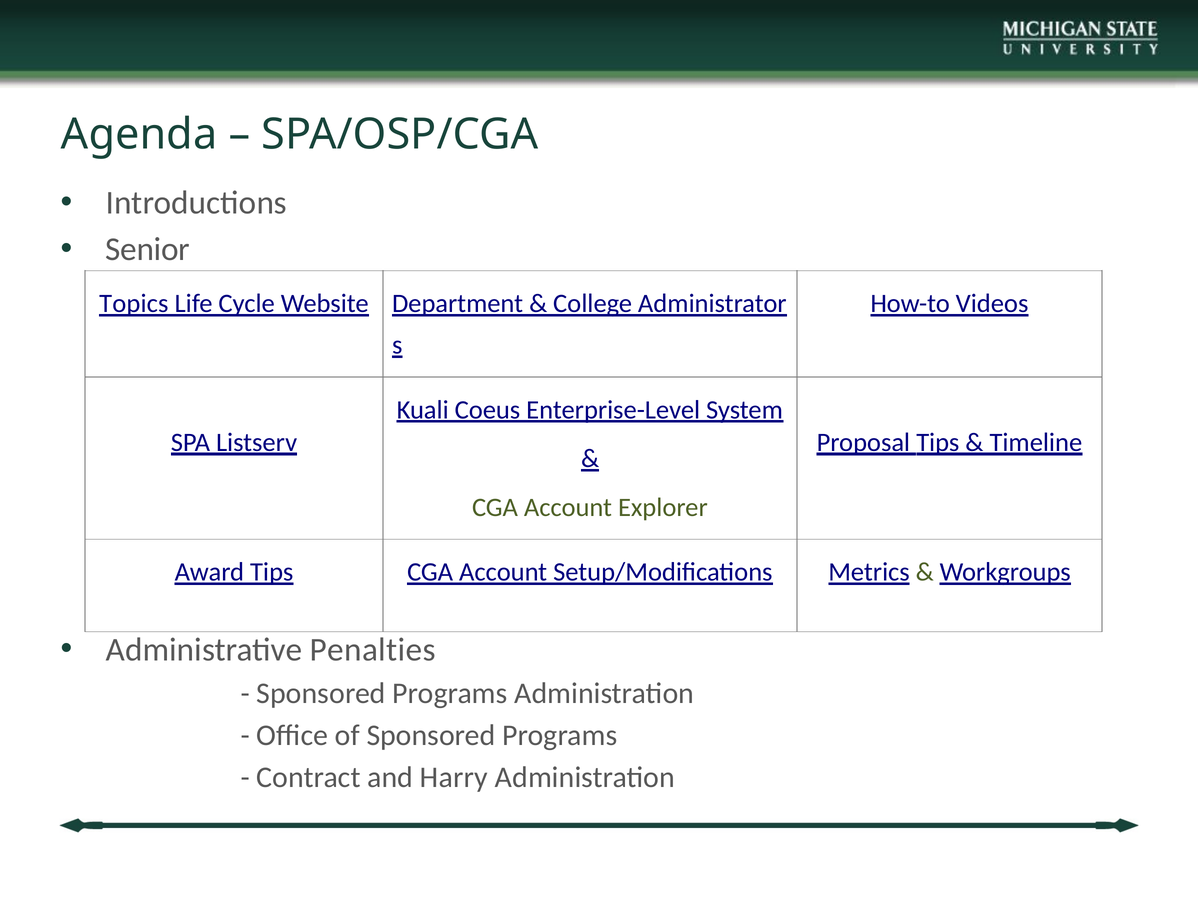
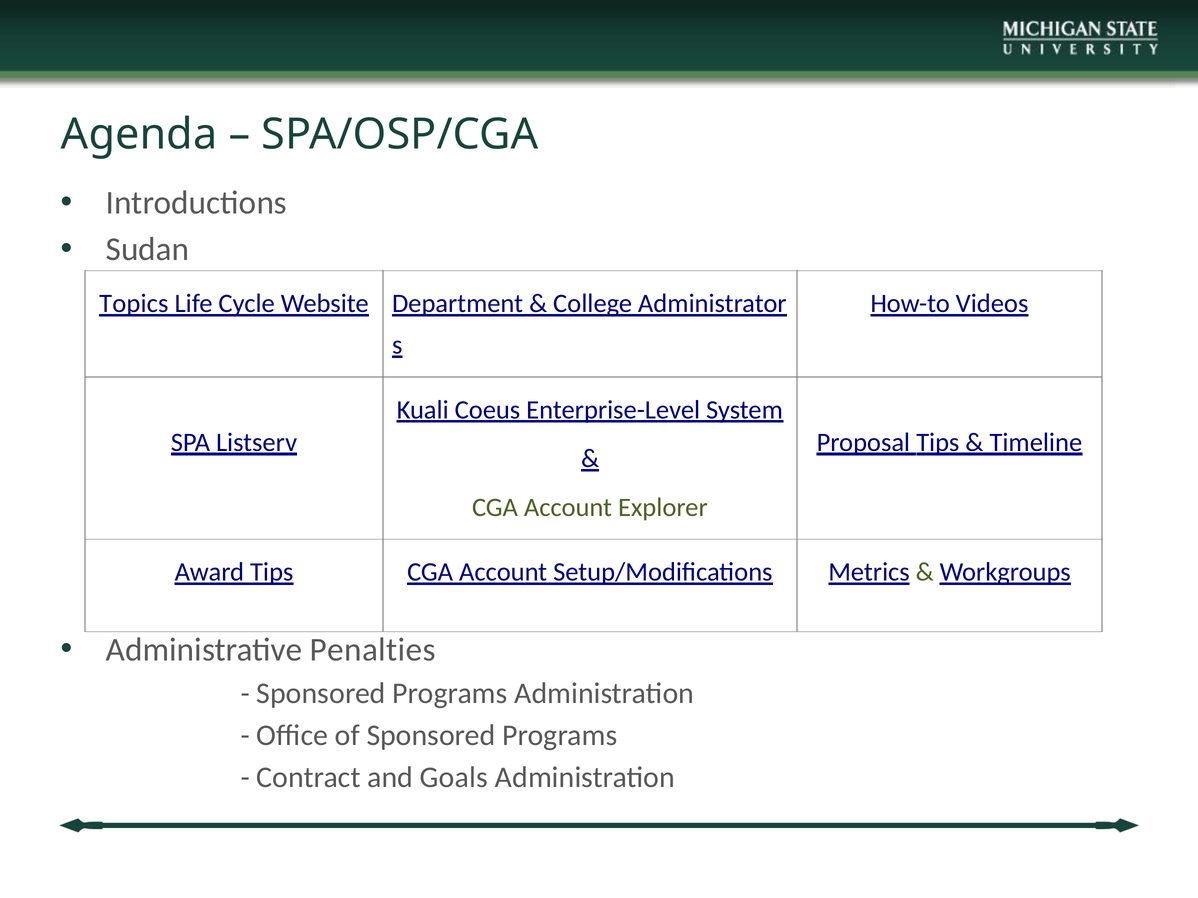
Senior: Senior -> Sudan (148, 250)
Harry: Harry -> Goals (454, 778)
